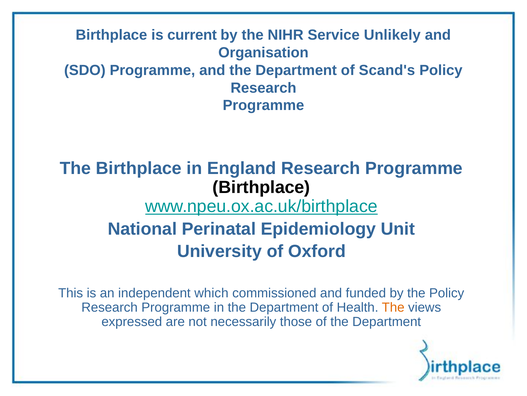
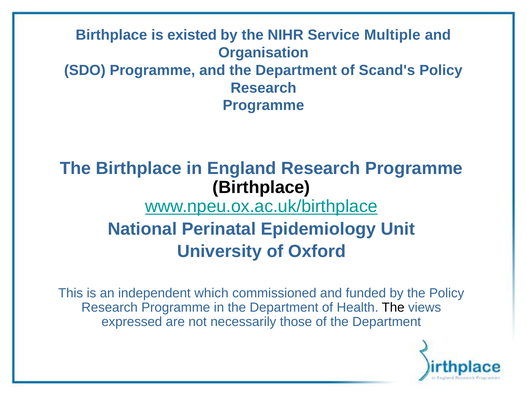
current: current -> existed (192, 35)
Unlikely: Unlikely -> Multiple (392, 35)
The colour: orange -> black (393, 307)
